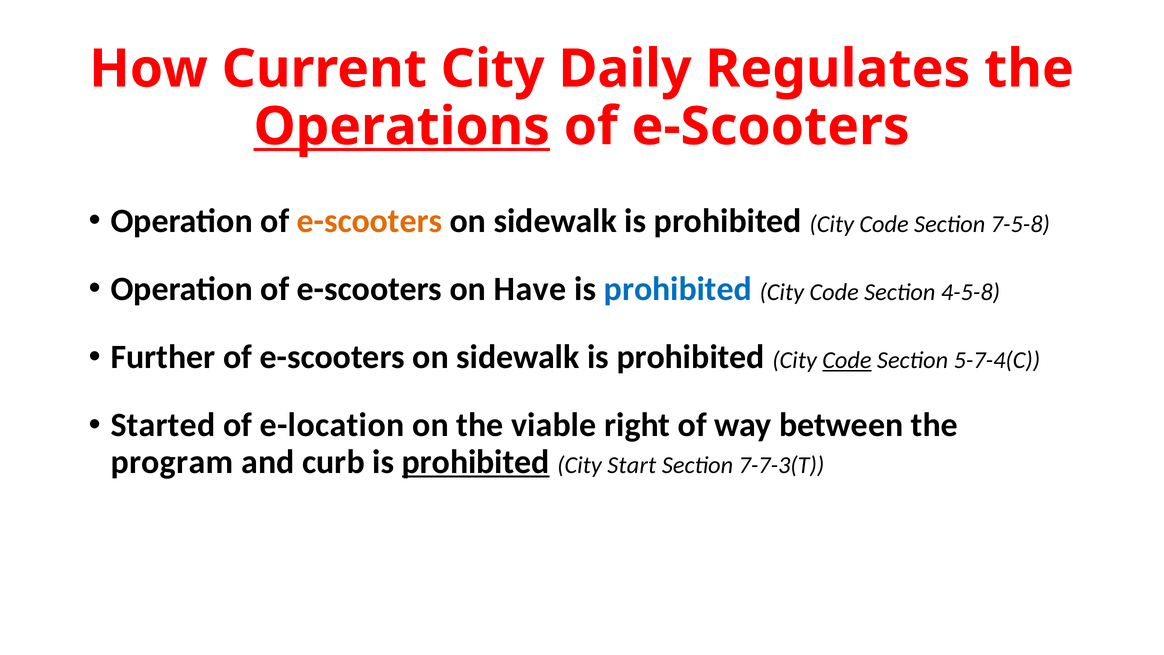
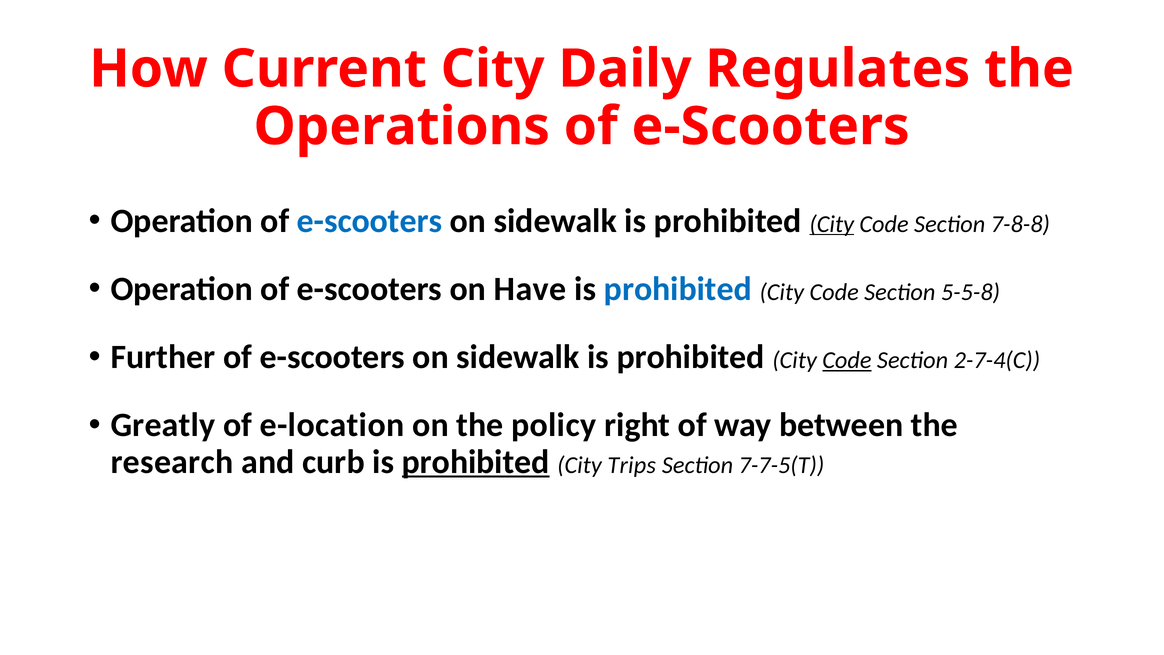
Operations underline: present -> none (402, 127)
e-scooters colour: orange -> blue (370, 221)
City underline: none -> present (832, 224)
7-5-8: 7-5-8 -> 7-8-8 (1020, 224)
4-5-8: 4-5-8 -> 5-5-8 (970, 292)
5-7-4(C: 5-7-4(C -> 2-7-4(C (997, 360)
Started: Started -> Greatly (163, 425)
viable: viable -> policy (554, 425)
program: program -> research (172, 462)
Start: Start -> Trips (632, 465)
7-7-3(T: 7-7-3(T -> 7-7-5(T (781, 465)
